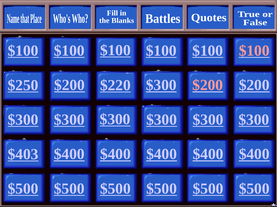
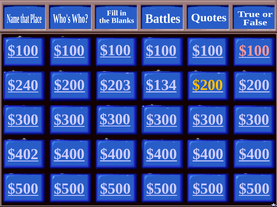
$300: $300 -> $134 (161, 85)
$200 colour: pink -> yellow (208, 85)
$250: $250 -> $240 (23, 86)
$220: $220 -> $203 (115, 86)
$403: $403 -> $402 (23, 155)
